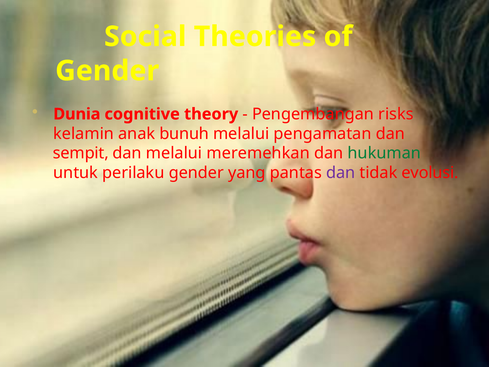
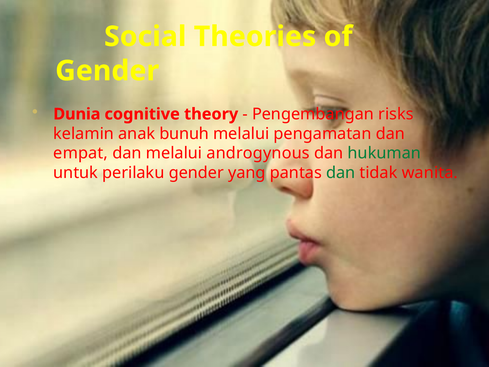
sempit: sempit -> empat (81, 153)
meremehkan: meremehkan -> androgynous (258, 153)
dan colour: purple -> green (341, 173)
evolusi: evolusi -> wanita (430, 173)
